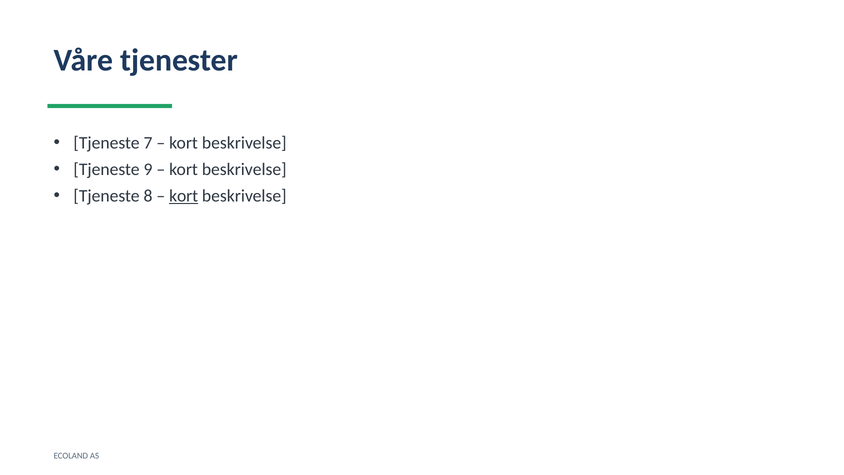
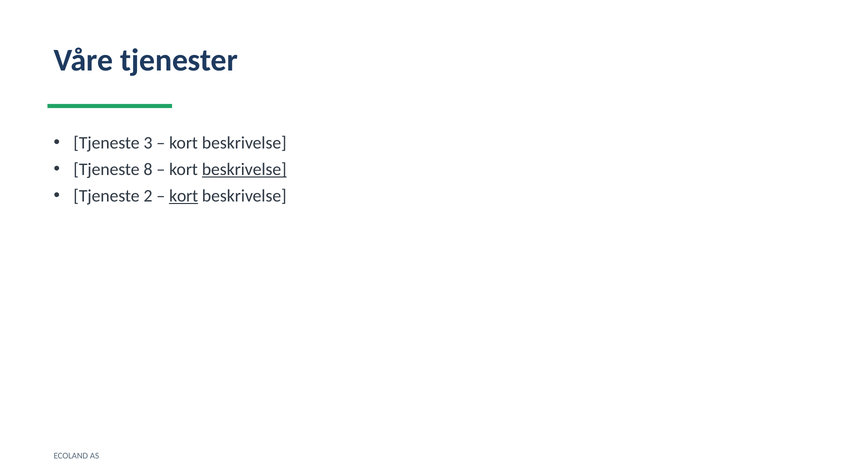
7: 7 -> 3 (148, 143)
9: 9 -> 8 (148, 169)
beskrivelse underline: none -> present (244, 169)
8: 8 -> 2 (148, 196)
